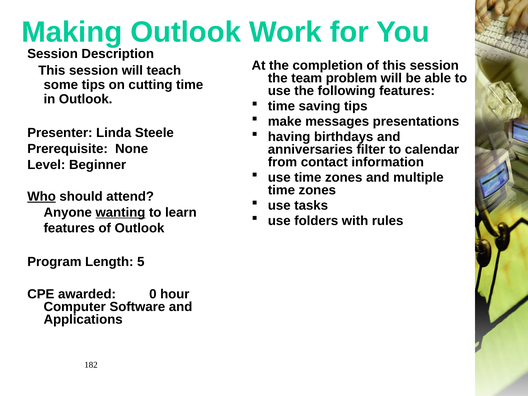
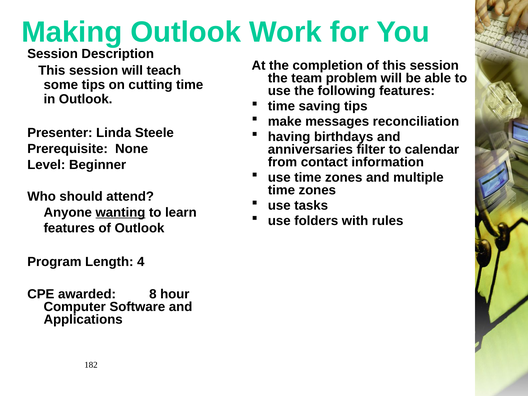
presentations: presentations -> reconciliation (416, 122)
Who underline: present -> none (42, 196)
5: 5 -> 4 (141, 262)
0: 0 -> 8 (153, 294)
